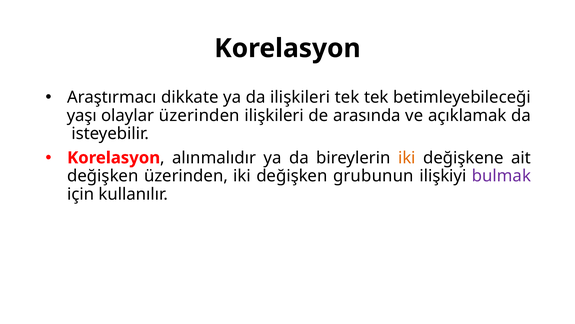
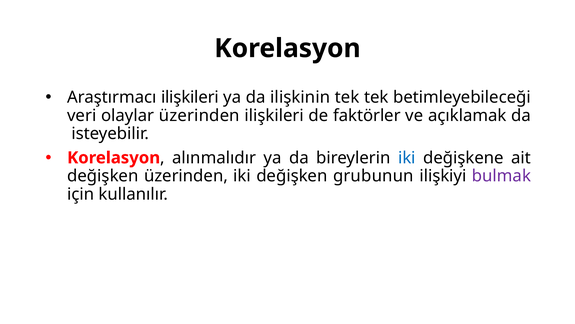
Araştırmacı dikkate: dikkate -> ilişkileri (190, 97)
da ilişkileri: ilişkileri -> ilişkinin (300, 97)
yaşı: yaşı -> veri (82, 115)
arasında: arasında -> faktörler (367, 115)
iki colour: orange -> blue (407, 158)
